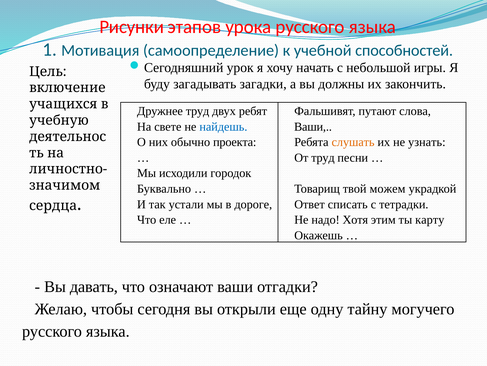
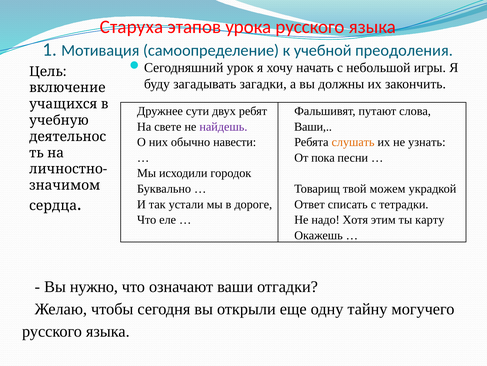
Рисунки: Рисунки -> Старуха (131, 27)
способностей: способностей -> преодоления (404, 50)
Дружнее труд: труд -> сути (198, 111)
найдешь colour: blue -> purple (223, 126)
проекта: проекта -> навести (235, 142)
От труд: труд -> пока (323, 157)
давать: давать -> нужно (94, 286)
